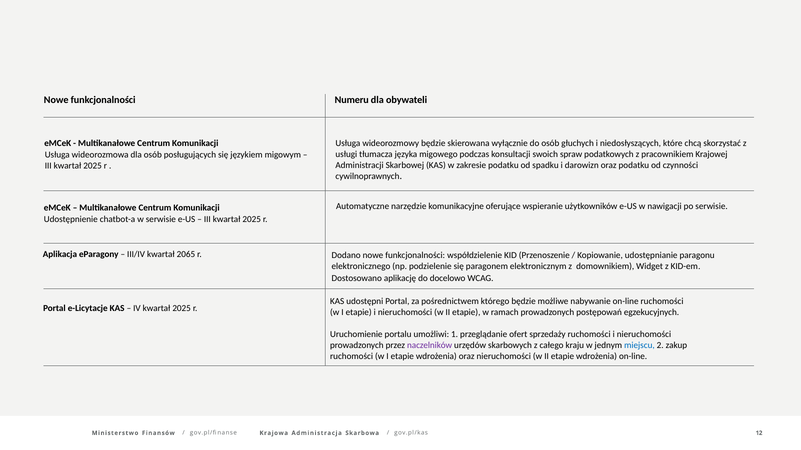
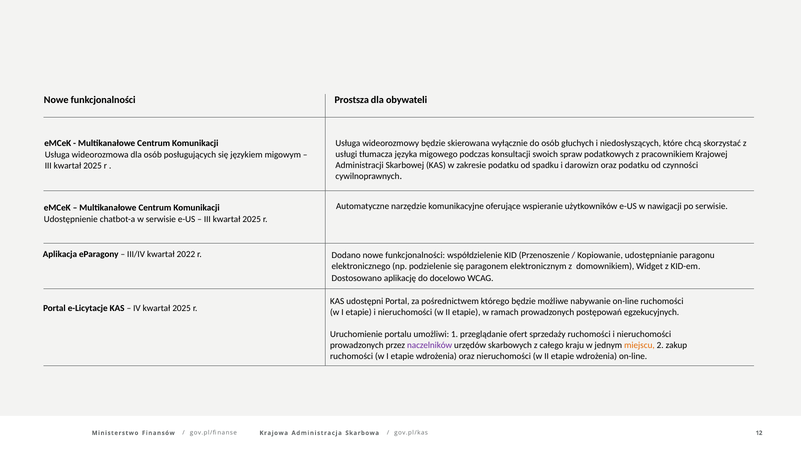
Numeru: Numeru -> Prostsza (352, 100)
2065: 2065 -> 2022 (186, 254)
miejscu colour: blue -> orange (639, 346)
